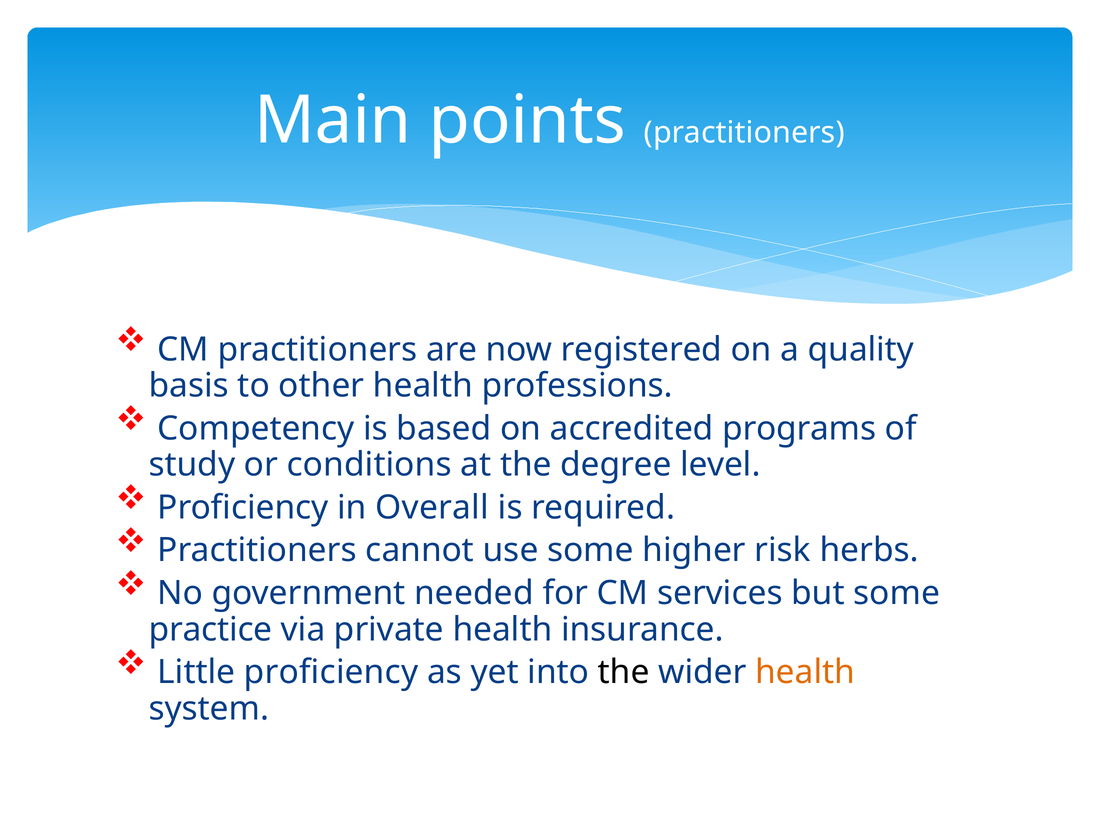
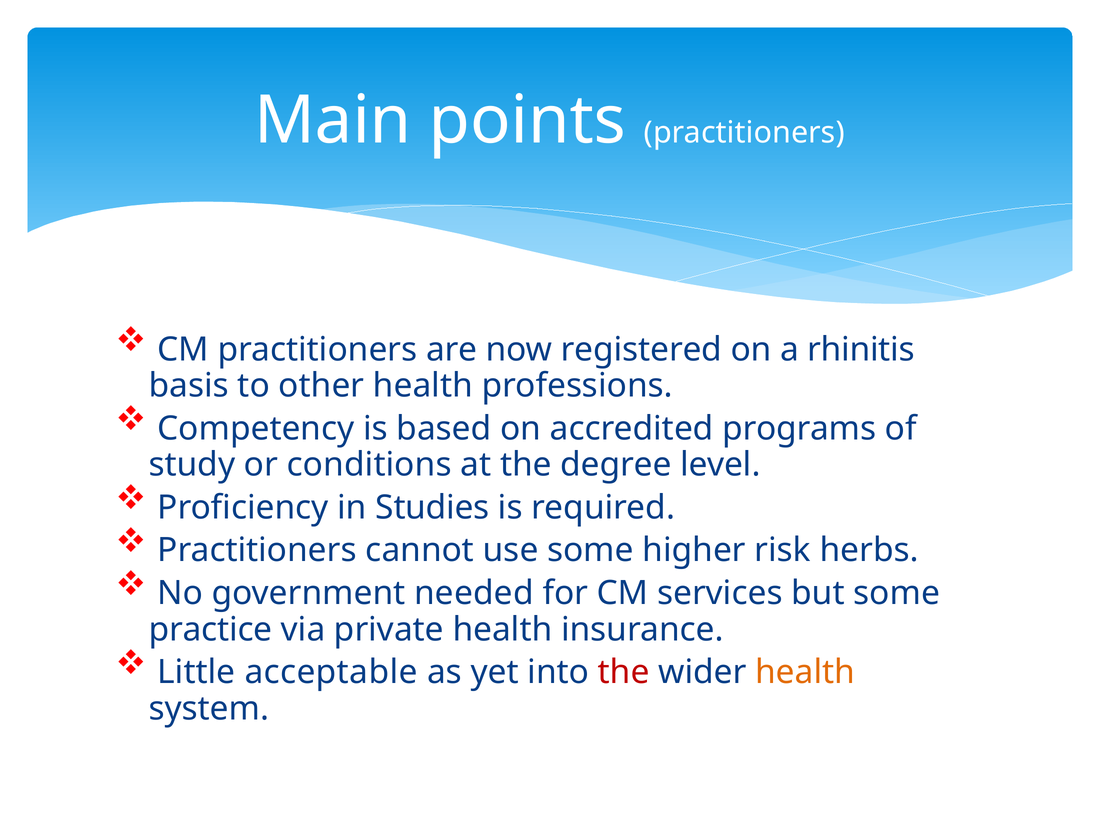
quality: quality -> rhinitis (861, 350)
Overall: Overall -> Studies (432, 508)
Little proficiency: proficiency -> acceptable (331, 673)
the colour: black -> red (624, 673)
